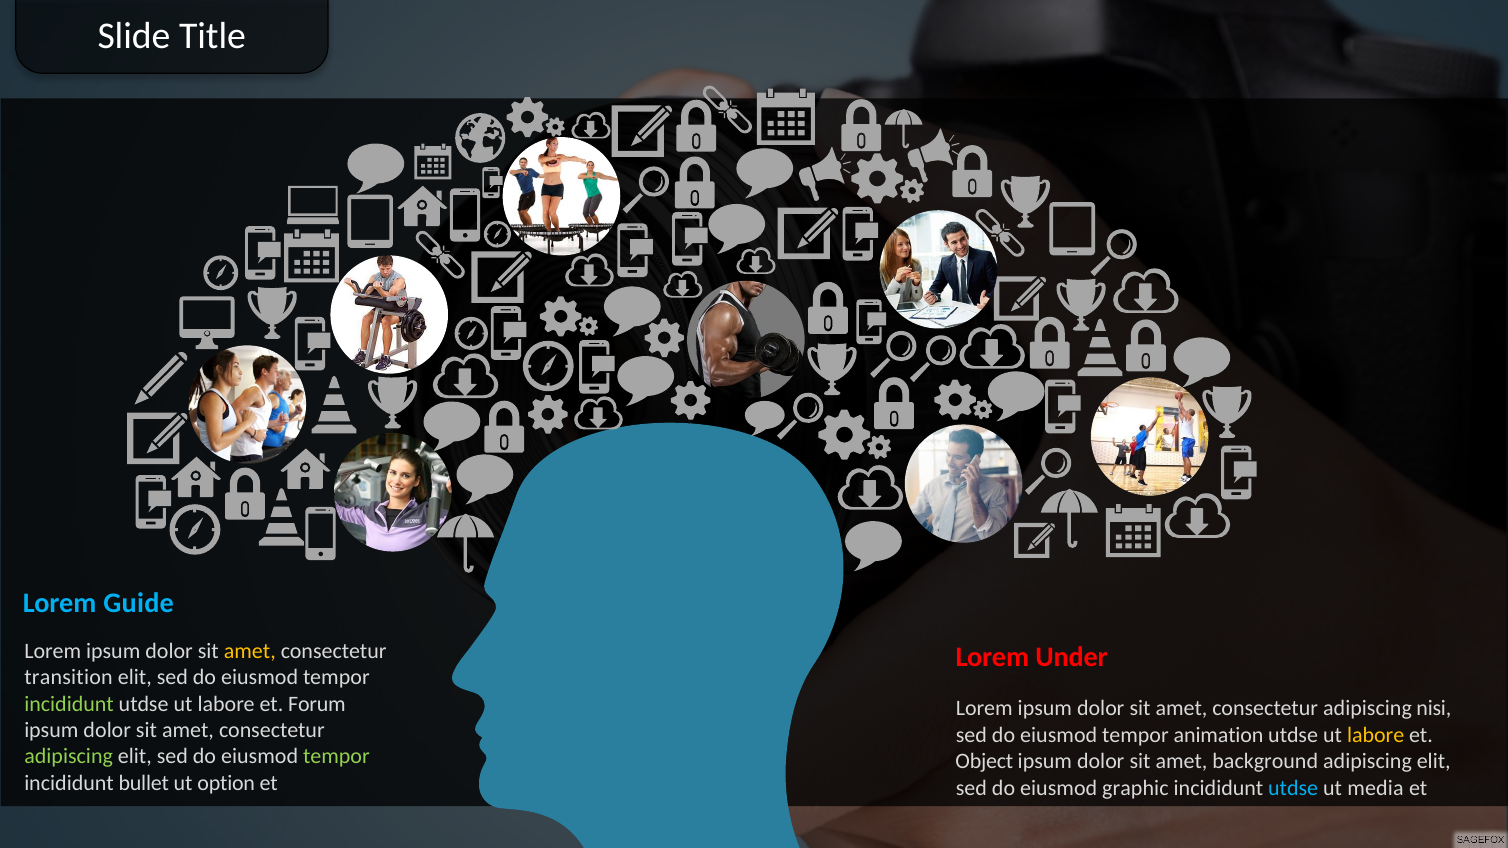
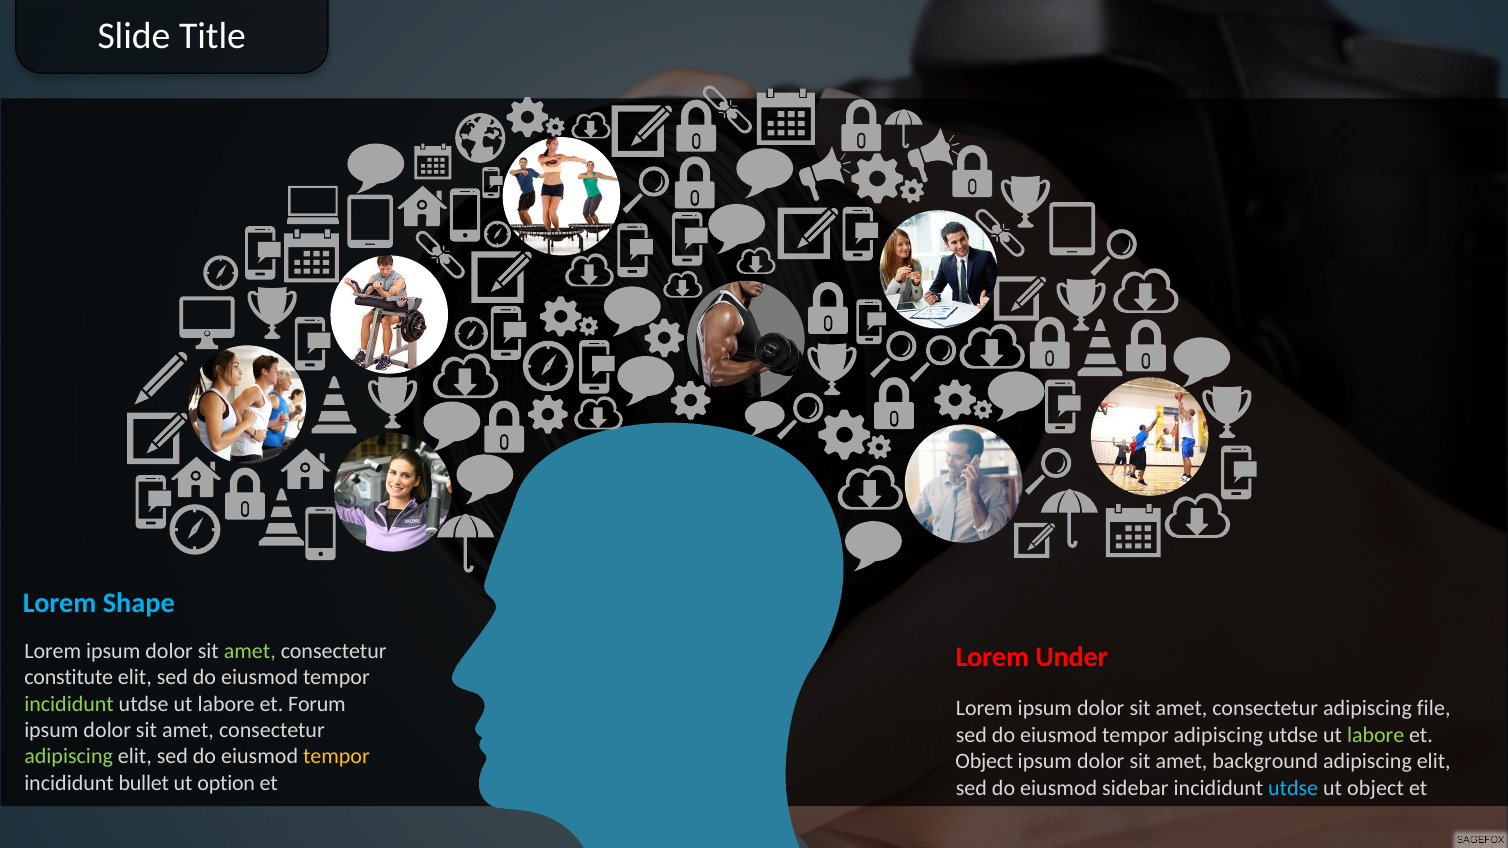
Guide: Guide -> Shape (139, 604)
amet colour: yellow -> light green (250, 651)
transition: transition -> constitute (69, 678)
nisi: nisi -> file (1434, 709)
tempor animation: animation -> adipiscing (1218, 735)
labore colour: yellow -> light green (1376, 735)
tempor colour: light green -> yellow (336, 757)
graphic: graphic -> sidebar (1135, 788)
ut media: media -> object (1376, 788)
